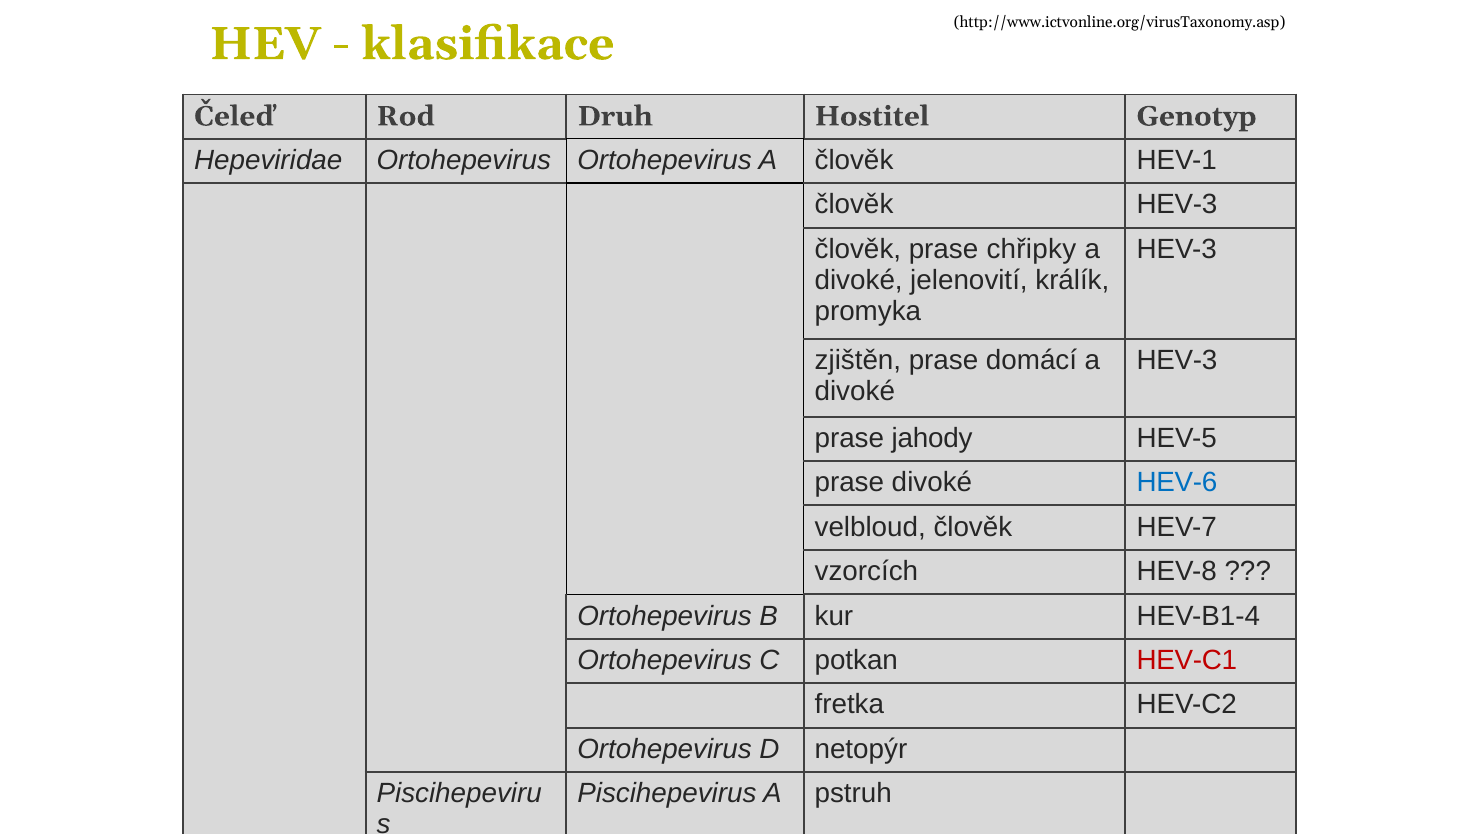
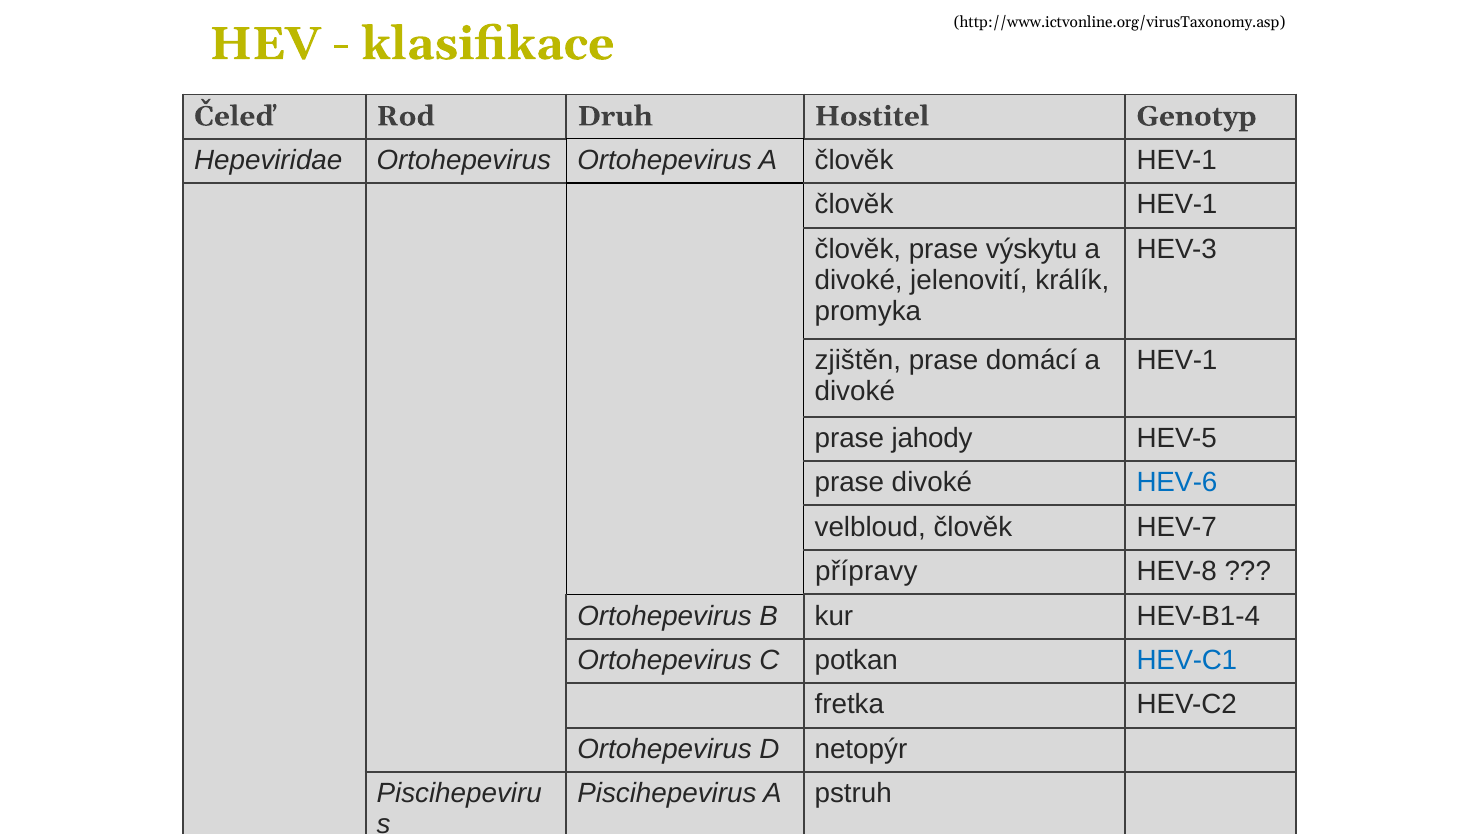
HEV-3: HEV-3 -> HEV-1 (1177, 205)
chřipky: chřipky -> výskytu (1032, 249)
HEV-3: HEV-3 -> HEV-1 (1177, 360)
vzorcích: vzorcích -> přípravy (866, 572)
HEV-C1 colour: red -> blue (1187, 660)
